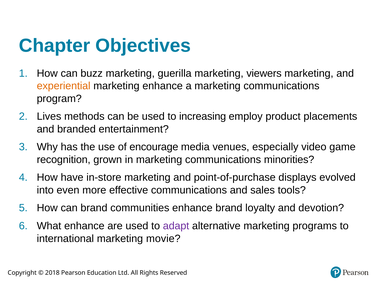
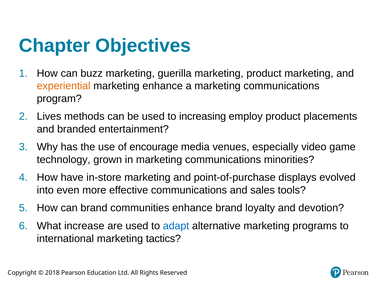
marketing viewers: viewers -> product (264, 73)
recognition: recognition -> technology (64, 159)
What enhance: enhance -> increase (84, 226)
adapt colour: purple -> blue (176, 226)
movie: movie -> tactics (163, 238)
